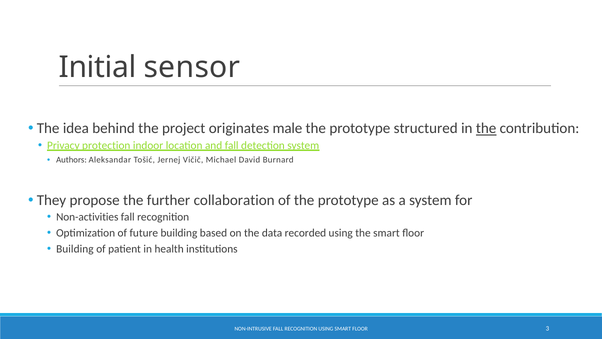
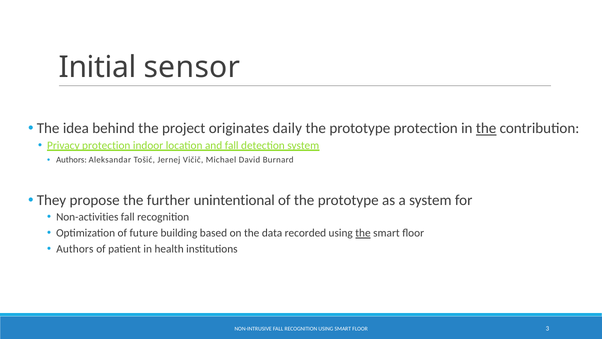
male: male -> daily (287, 128)
prototype structured: structured -> protection (426, 128)
collaboration: collaboration -> unintentional (234, 200)
the underline: none -> present (363, 233)
Building: Building -> Authors (75, 249)
